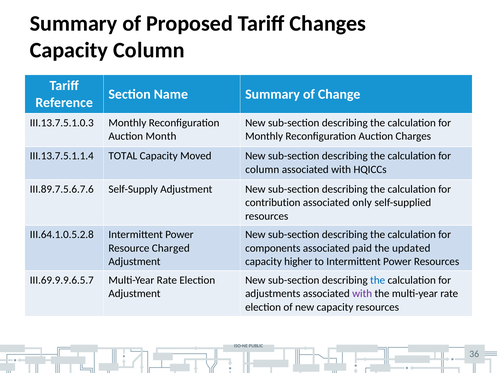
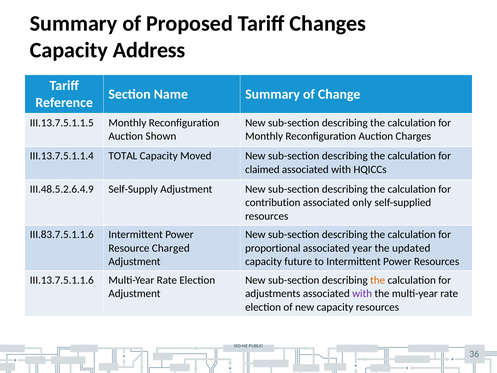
Capacity Column: Column -> Address (149, 50)
III.13.7.5.1.0.3: III.13.7.5.1.0.3 -> III.13.7.5.1.1.5 (62, 123)
Month: Month -> Shown (161, 136)
column: column -> claimed (262, 169)
III.89.7.5.6.7.6: III.89.7.5.6.7.6 -> III.48.5.2.6.4.9 (62, 189)
III.64.1.0.5.2.8: III.64.1.0.5.2.8 -> III.83.7.5.1.1.6 (62, 234)
components: components -> proportional (273, 248)
paid: paid -> year (362, 248)
higher: higher -> future (298, 261)
III.69.9.9.6.5.7: III.69.9.9.6.5.7 -> III.13.7.5.1.1.6 (62, 280)
the colour: blue -> orange (378, 280)
